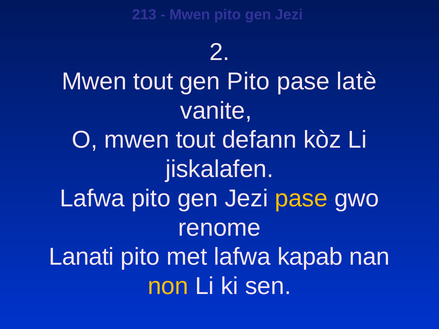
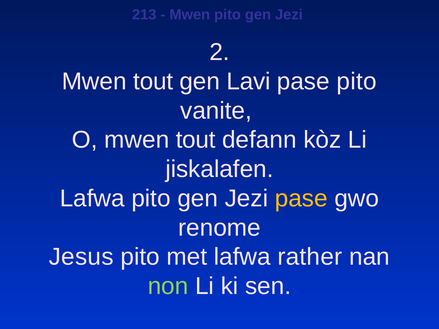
gen Pito: Pito -> Lavi (249, 82)
pase latè: latè -> pito (357, 82)
Lanati: Lanati -> Jesus (81, 257)
kapab: kapab -> rather (310, 257)
non colour: yellow -> light green (168, 286)
